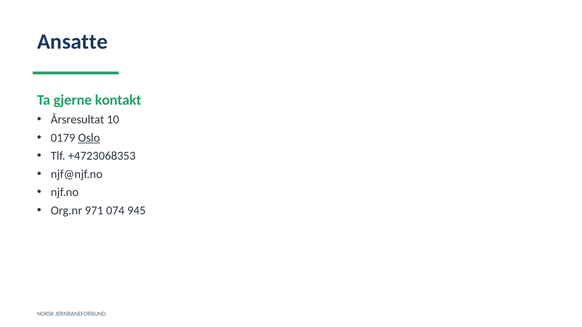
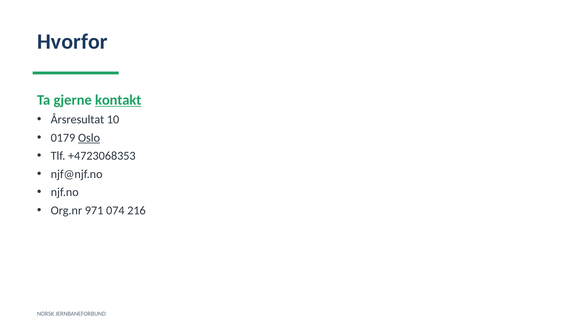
Ansatte: Ansatte -> Hvorfor (72, 42)
kontakt underline: none -> present (118, 100)
945: 945 -> 216 (137, 211)
